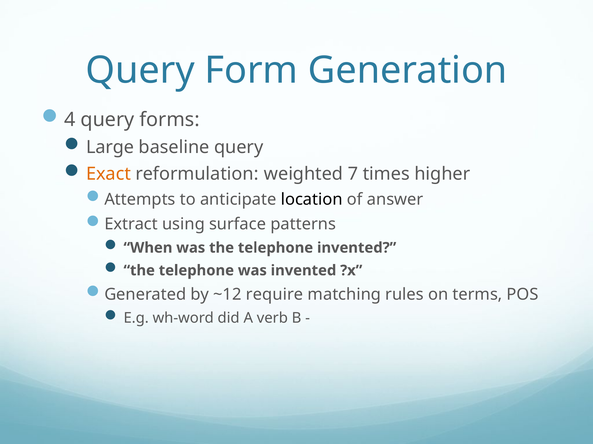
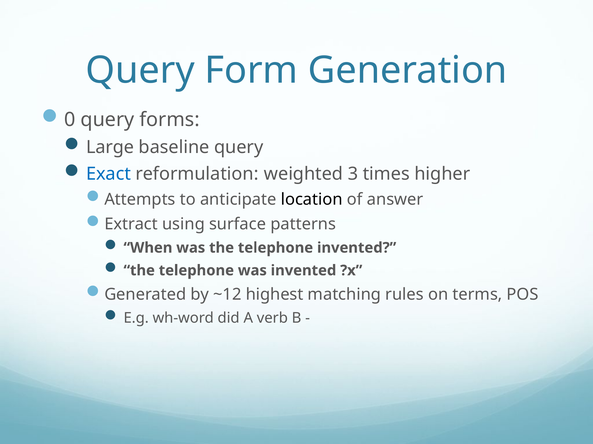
4: 4 -> 0 (70, 120)
Exact colour: orange -> blue (109, 174)
7: 7 -> 3 (353, 174)
require: require -> highest (275, 295)
